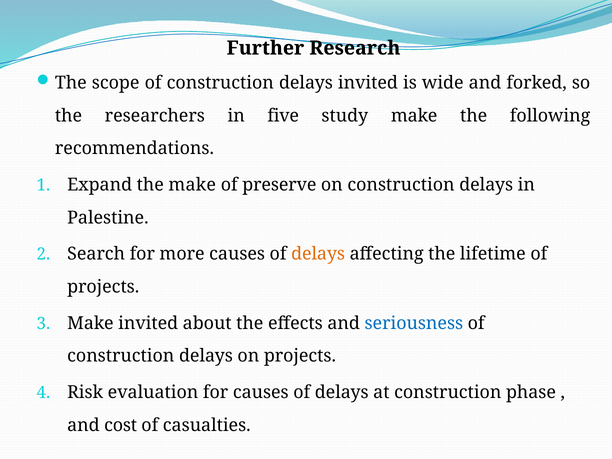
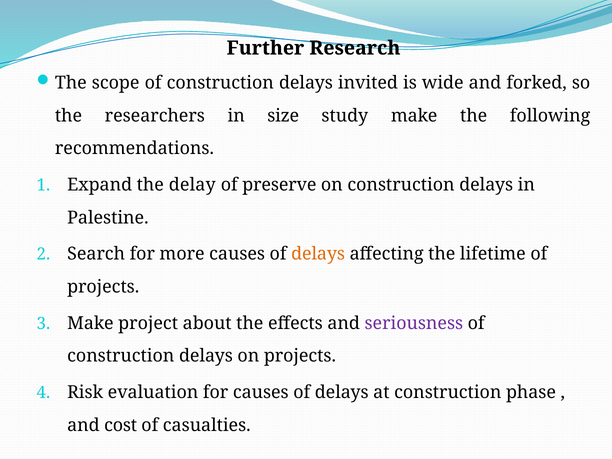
five: five -> size (283, 116)
the make: make -> delay (192, 185)
Make invited: invited -> project (148, 323)
seriousness colour: blue -> purple (414, 323)
